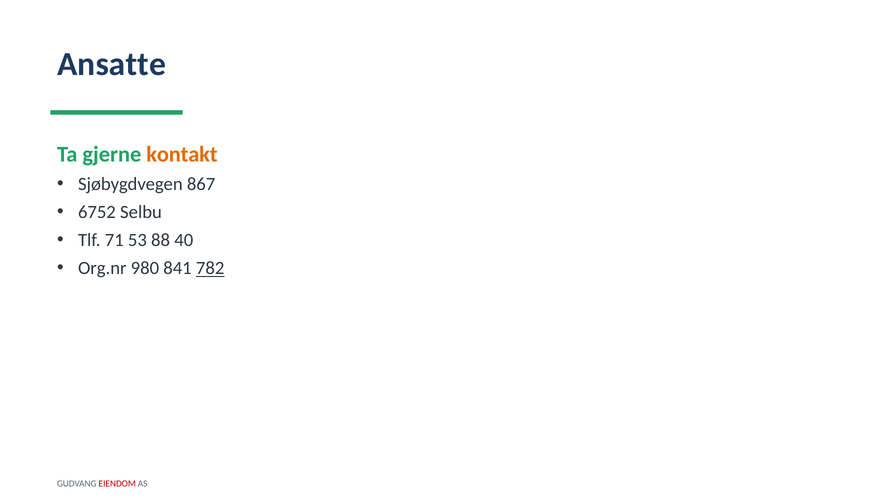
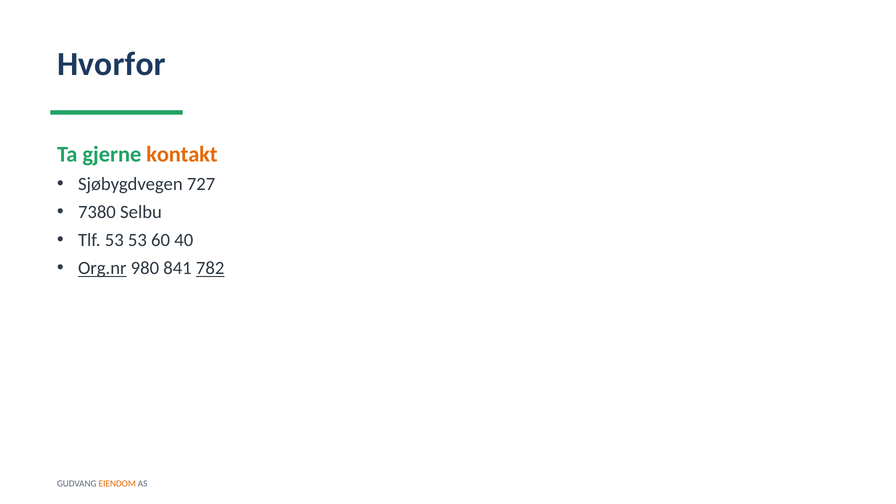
Ansatte: Ansatte -> Hvorfor (111, 64)
867: 867 -> 727 (201, 184)
6752: 6752 -> 7380 (97, 212)
Tlf 71: 71 -> 53 (114, 240)
88: 88 -> 60 (161, 240)
Org.nr underline: none -> present (102, 268)
EIENDOM colour: red -> orange (117, 484)
